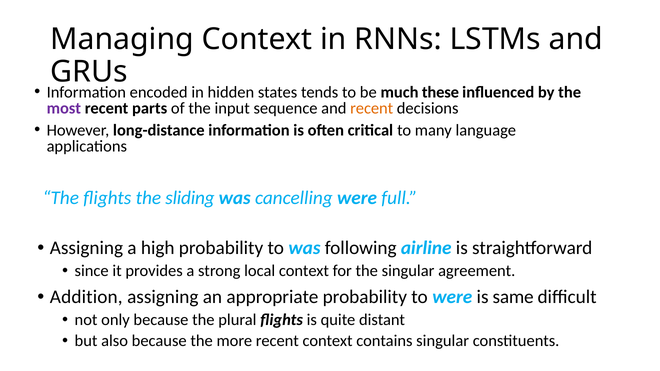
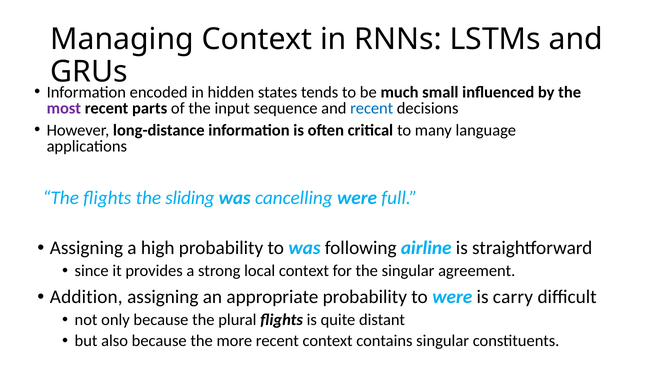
these: these -> small (440, 92)
recent colour: orange -> blue (372, 108)
same: same -> carry (513, 297)
